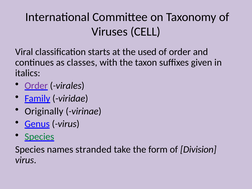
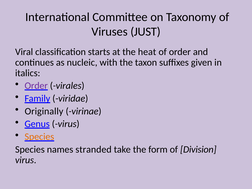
CELL: CELL -> JUST (145, 32)
used: used -> heat (147, 52)
classes: classes -> nucleic (82, 63)
Species colour: green -> orange (39, 137)
